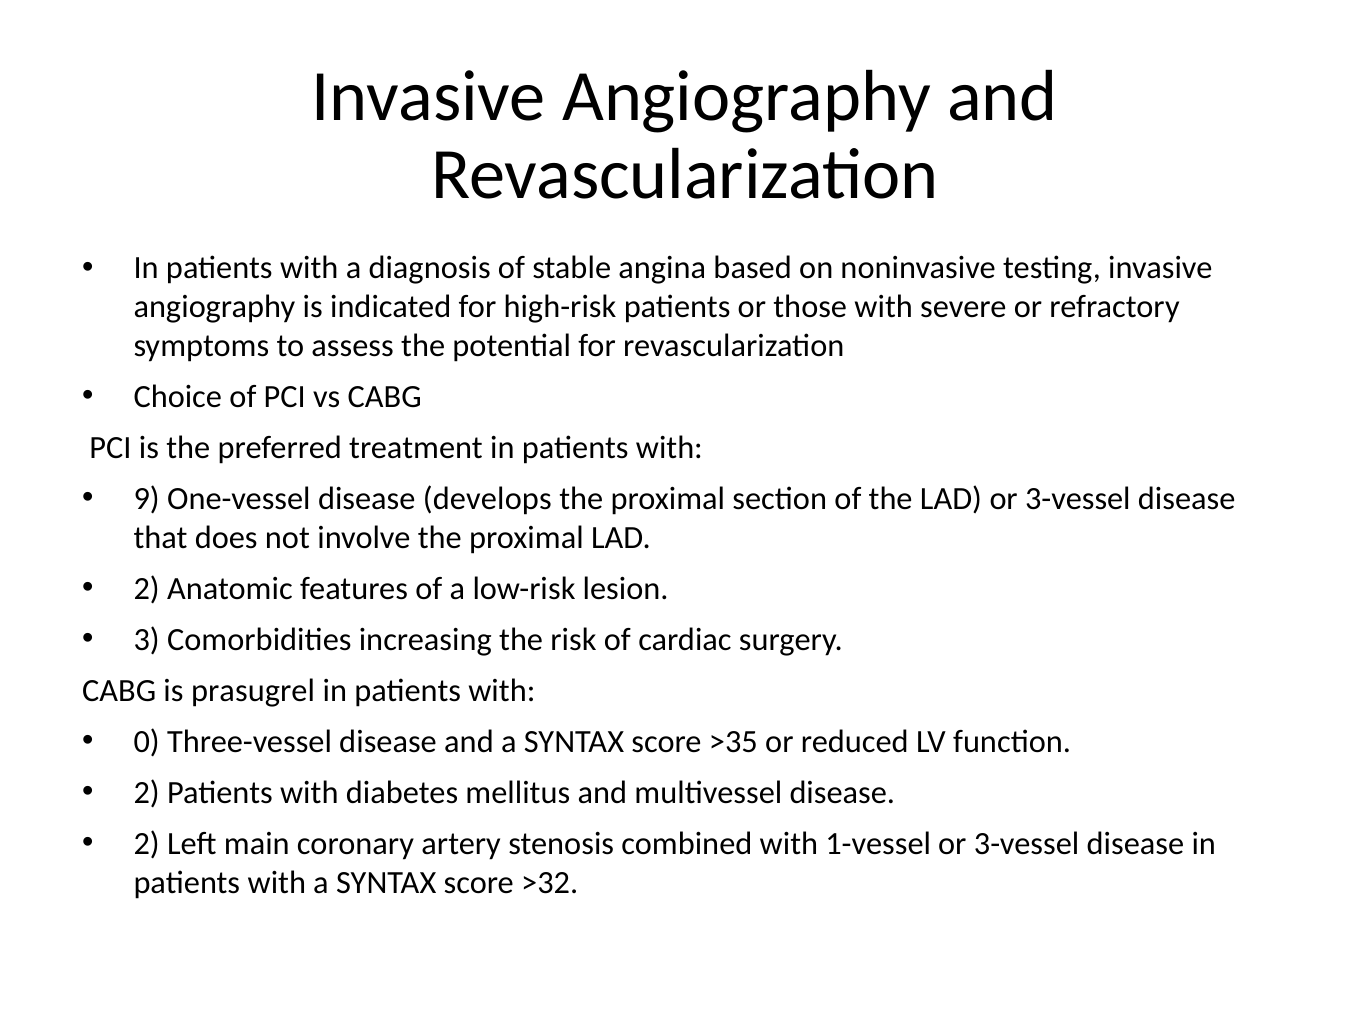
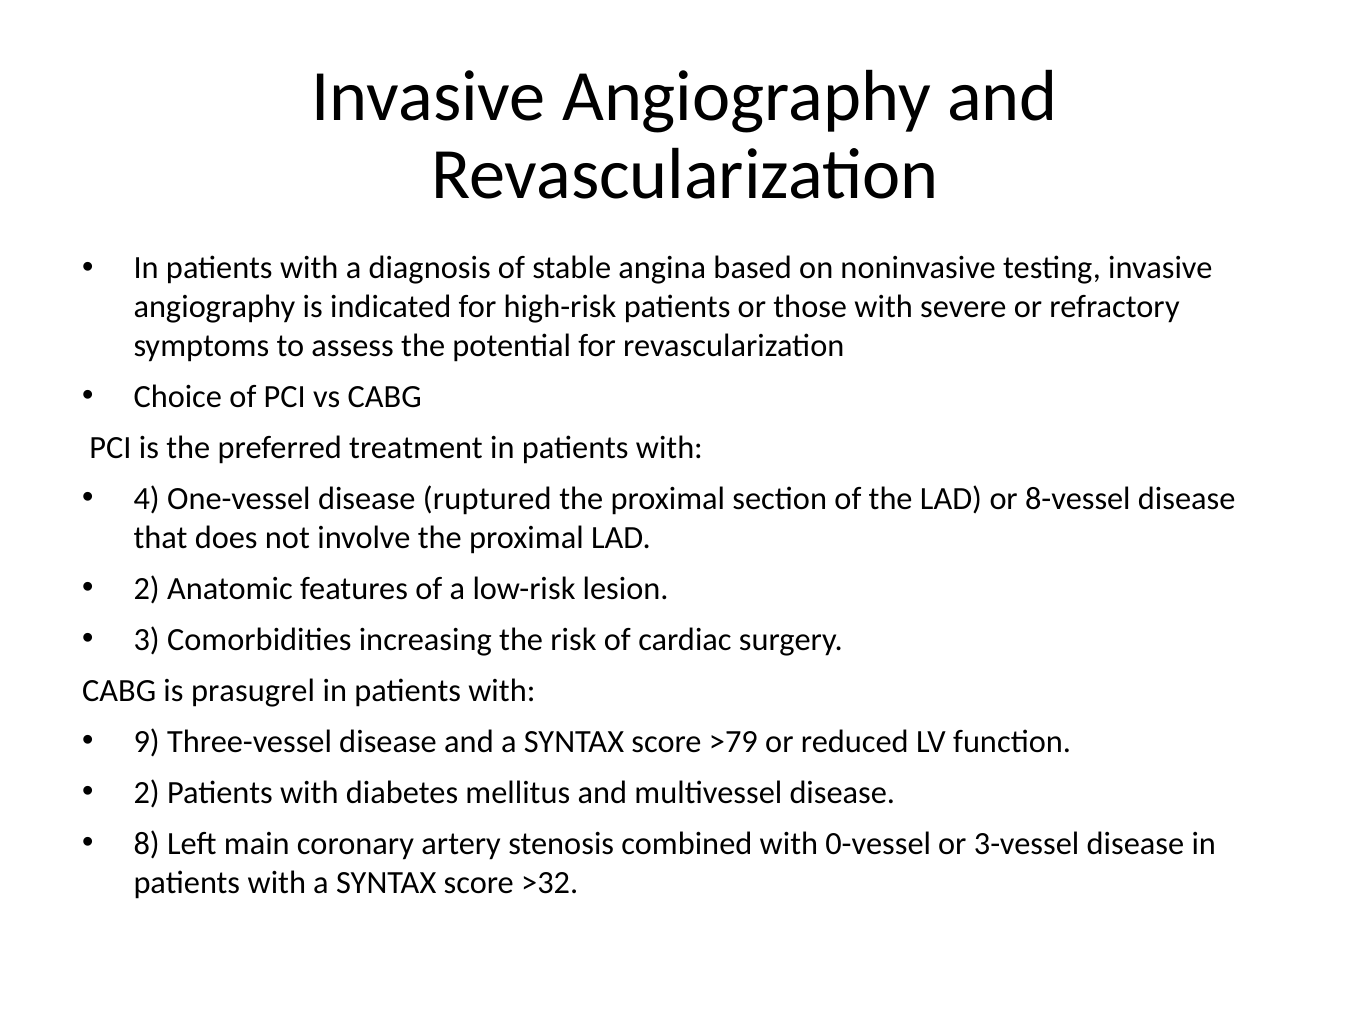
9: 9 -> 4 (147, 499)
develops: develops -> ruptured (487, 499)
LAD or 3-vessel: 3-vessel -> 8-vessel (1078, 499)
0: 0 -> 9 (147, 742)
>35: >35 -> >79 (733, 742)
2: 2 -> 8 (147, 844)
1-vessel: 1-vessel -> 0-vessel (878, 844)
